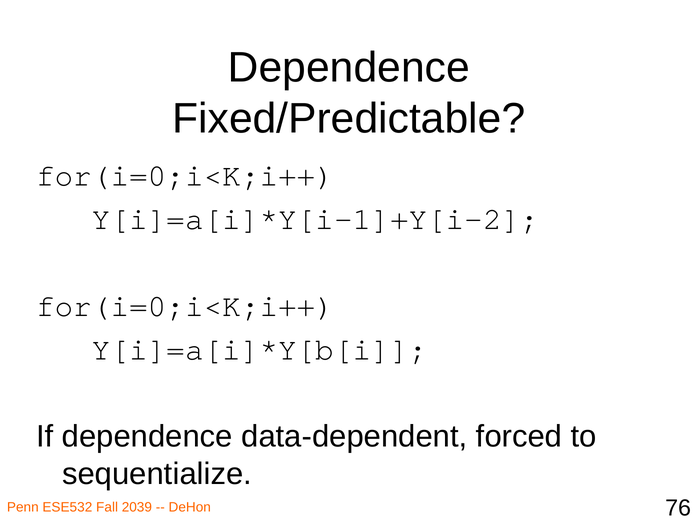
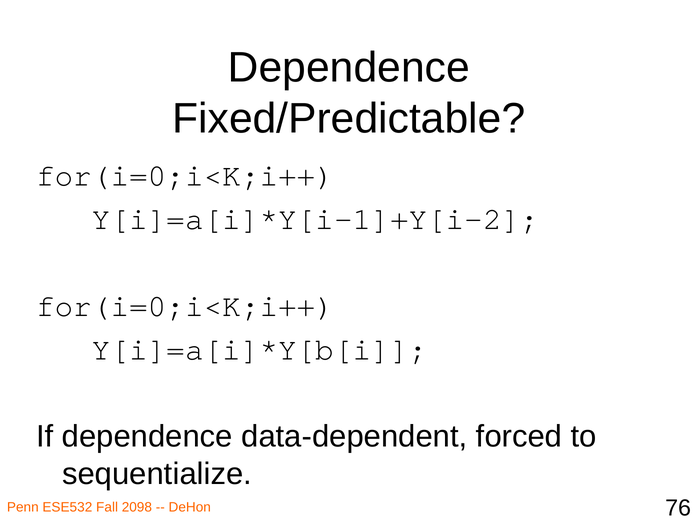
2039: 2039 -> 2098 (137, 507)
